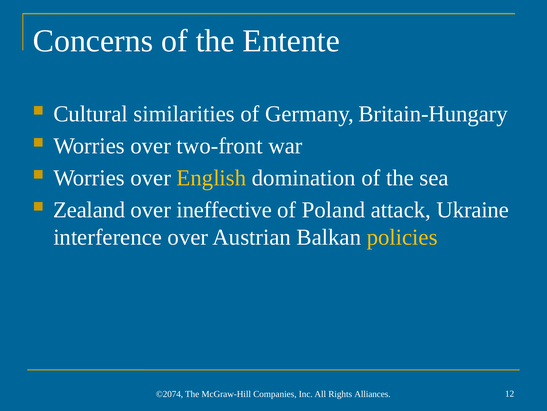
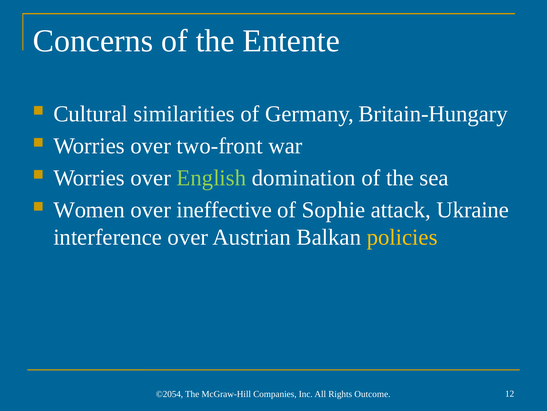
English colour: yellow -> light green (211, 178)
Zealand: Zealand -> Women (89, 209)
Poland: Poland -> Sophie (334, 209)
©2074: ©2074 -> ©2054 (170, 394)
Alliances: Alliances -> Outcome (372, 394)
